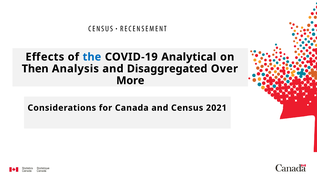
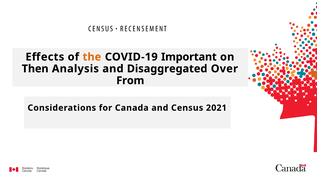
the colour: blue -> orange (92, 57)
Analytical: Analytical -> Important (189, 57)
More: More -> From (130, 80)
